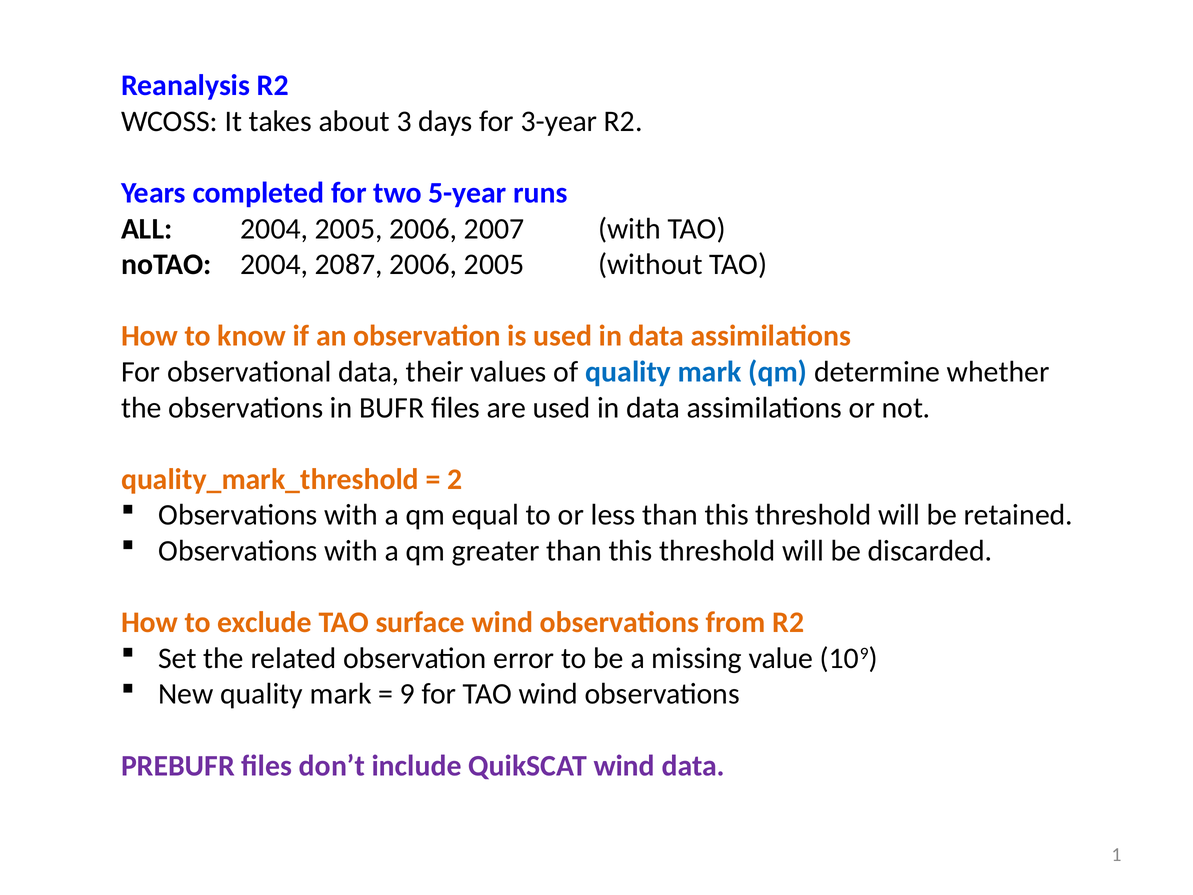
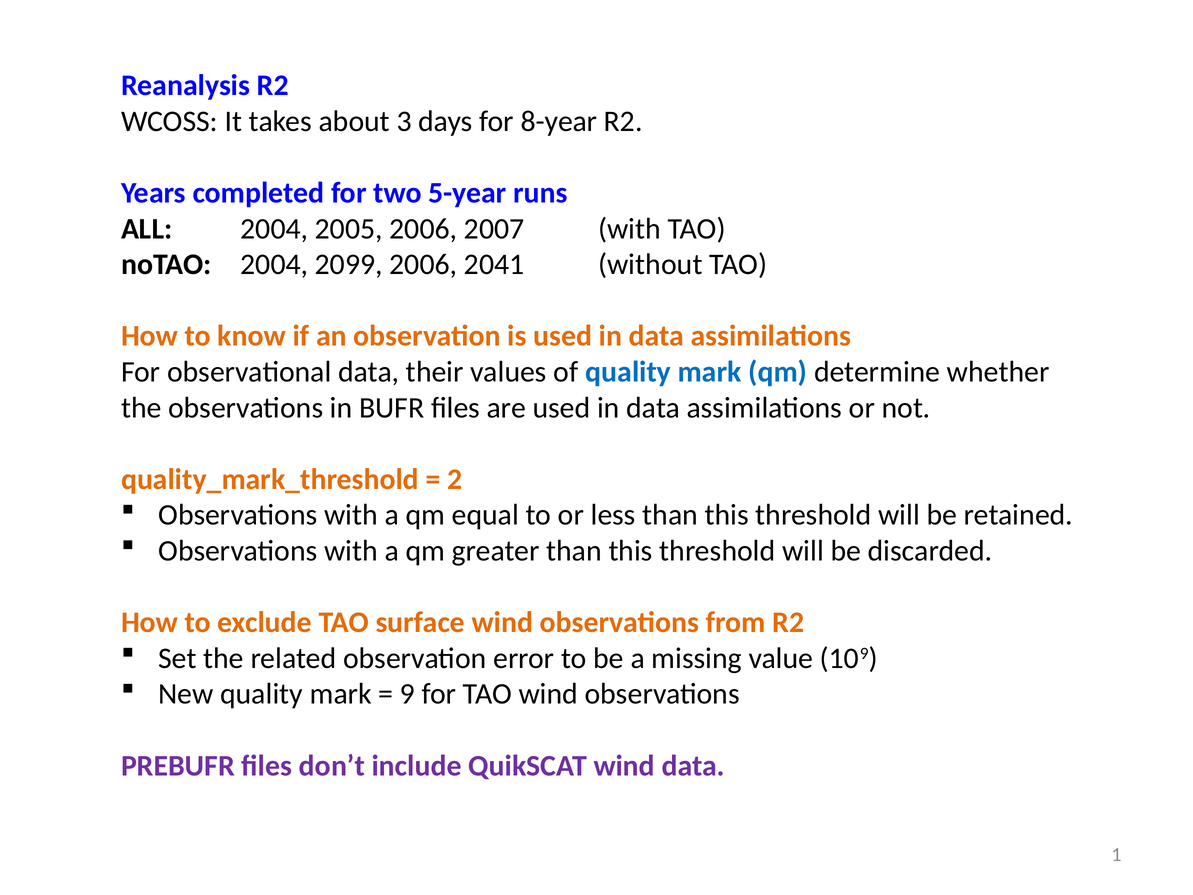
3-year: 3-year -> 8-year (559, 121)
2087: 2087 -> 2099 (349, 264)
2006 2005: 2005 -> 2041 (494, 264)
